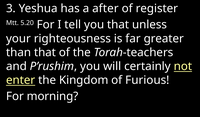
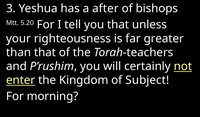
register: register -> bishops (157, 9)
Furious: Furious -> Subject (147, 80)
